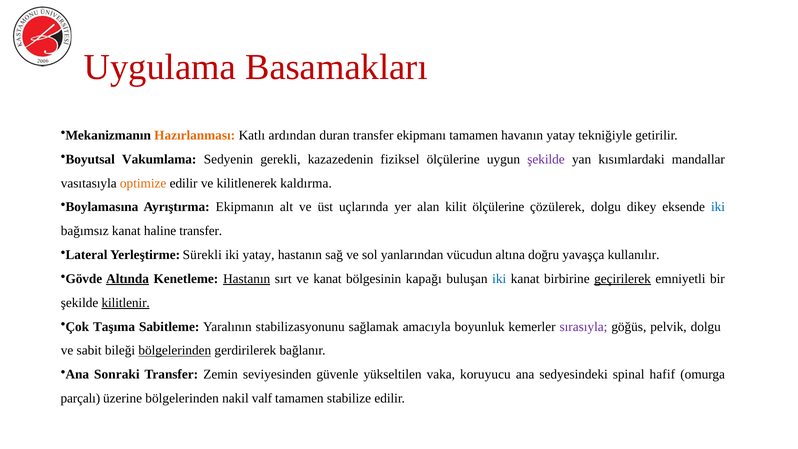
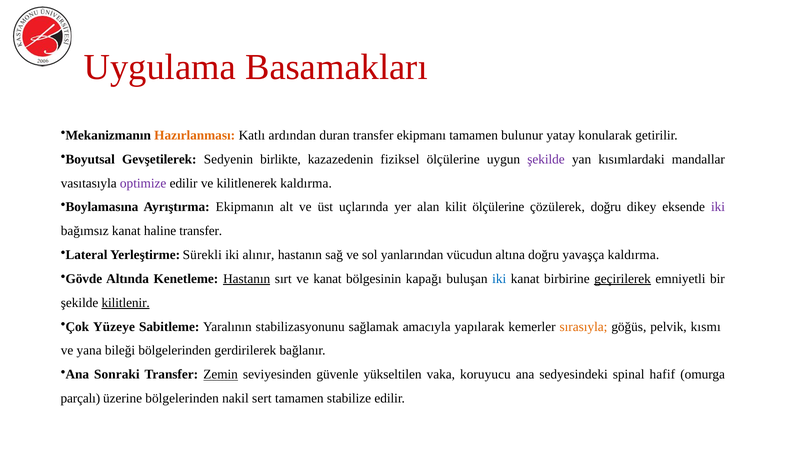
havanın: havanın -> bulunur (522, 135)
tekniğiyle: tekniğiyle -> konularak (605, 135)
Vakumlama: Vakumlama -> Gevşetilerek (159, 159)
gerekli: gerekli -> birlikte (281, 159)
optimize colour: orange -> purple (143, 183)
çözülerek dolgu: dolgu -> doğru (606, 207)
iki colour: blue -> purple (718, 207)
iki yatay: yatay -> alınır (258, 255)
yavaşça kullanılır: kullanılır -> kaldırma (634, 255)
Altında underline: present -> none (128, 279)
Taşıma: Taşıma -> Yüzeye (114, 327)
boyunluk: boyunluk -> yapılarak (479, 327)
sırasıyla colour: purple -> orange (583, 327)
pelvik dolgu: dolgu -> kısmı (706, 327)
sabit: sabit -> yana (89, 350)
bölgelerinden underline: present -> none (175, 350)
Zemin underline: none -> present (221, 374)
valf: valf -> sert (262, 398)
